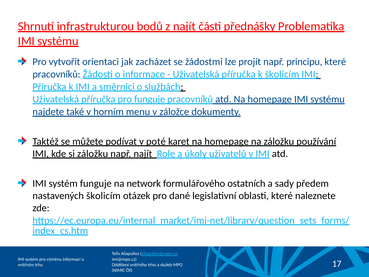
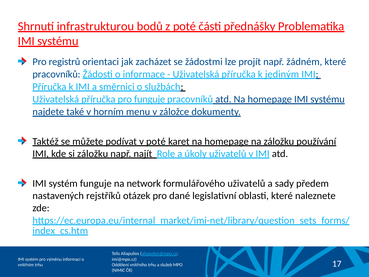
z najít: najít -> poté (185, 26)
vytvořit: vytvořit -> registrů (64, 62)
principu: principu -> žádném (304, 62)
k školicím: školicím -> jediným (282, 74)
formulářového ostatních: ostatních -> uživatelů (246, 183)
nastavených školicím: školicím -> rejstříků (103, 196)
